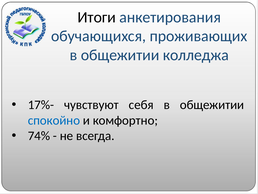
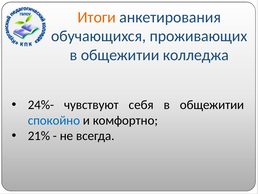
Итоги colour: black -> orange (97, 17)
17%-: 17%- -> 24%- (41, 105)
74%: 74% -> 21% (39, 136)
